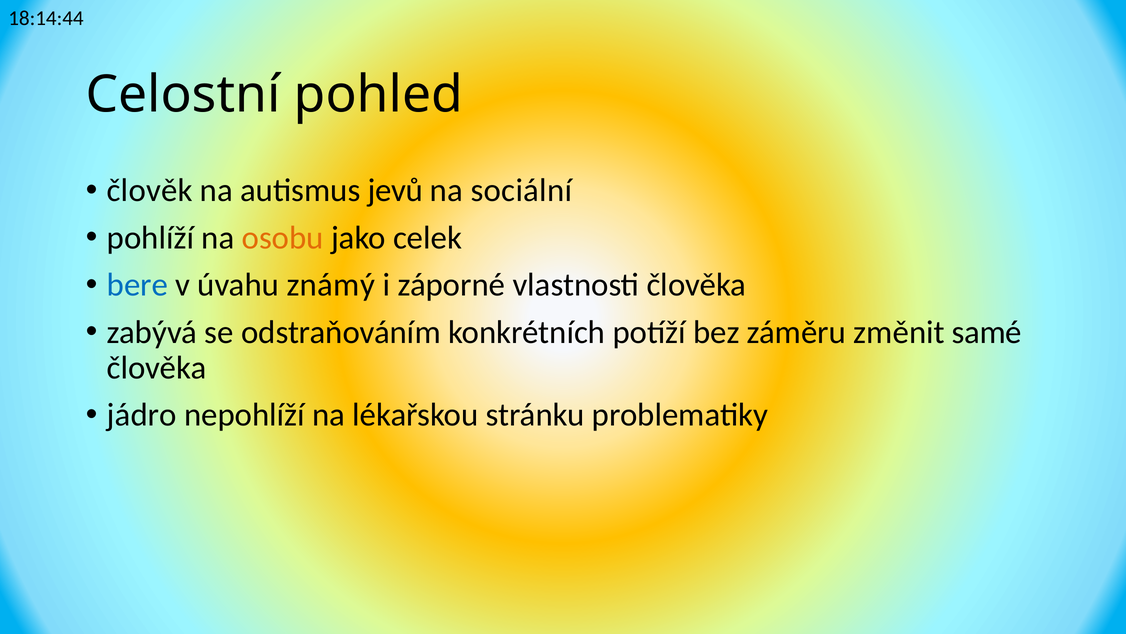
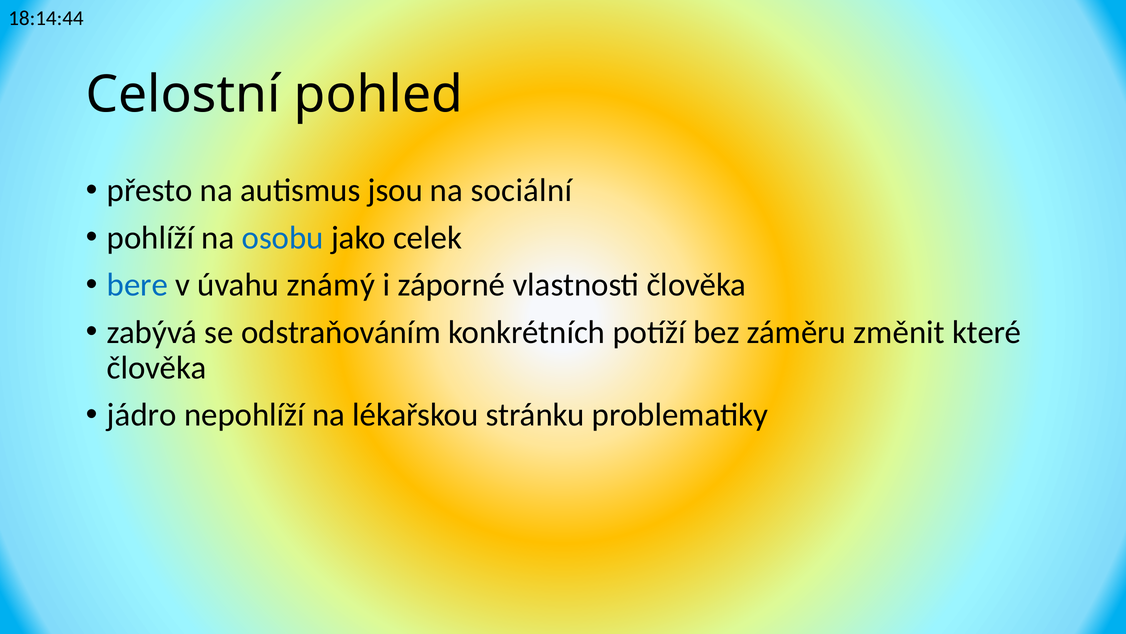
člověk: člověk -> přesto (150, 190)
jevů: jevů -> jsou (395, 190)
osobu colour: orange -> blue (283, 238)
samé: samé -> které (987, 332)
